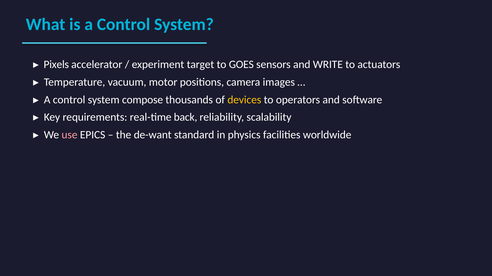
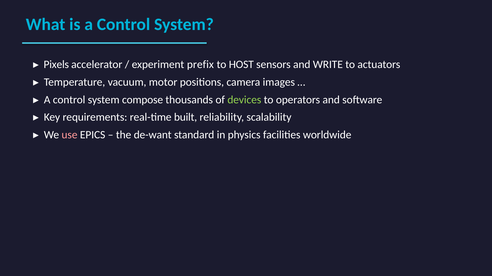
target: target -> prefix (200, 65)
GOES: GOES -> HOST (241, 65)
devices colour: yellow -> light green (244, 100)
back: back -> built (186, 118)
